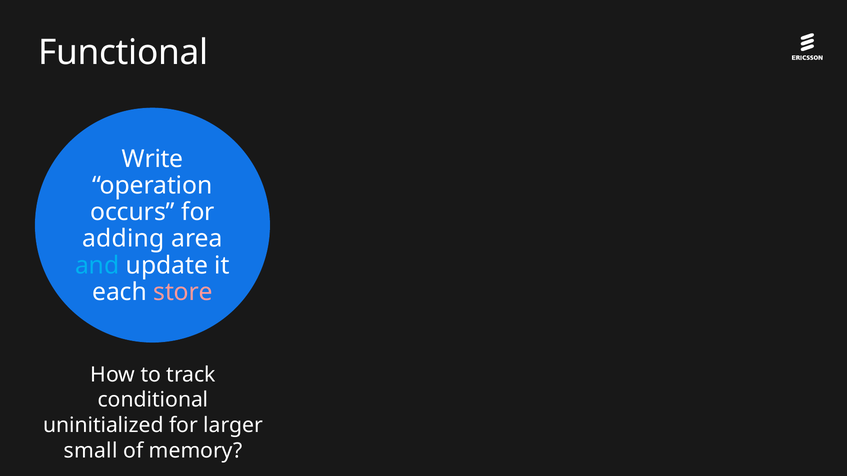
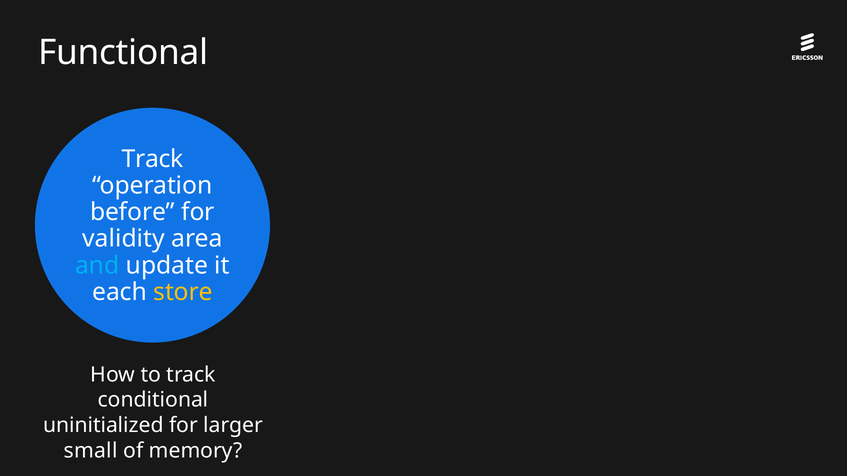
Write: Write -> Track (153, 159)
occurs: occurs -> before (132, 212)
adding: adding -> validity (124, 239)
store colour: pink -> yellow (183, 292)
